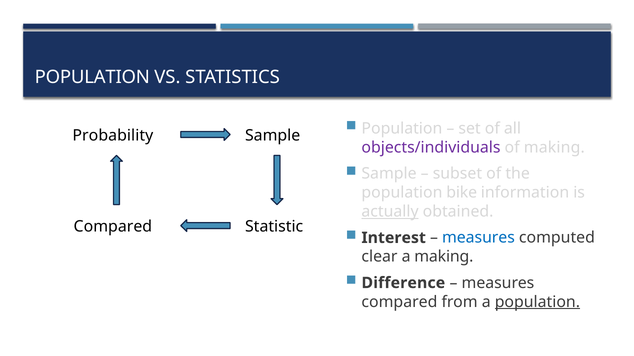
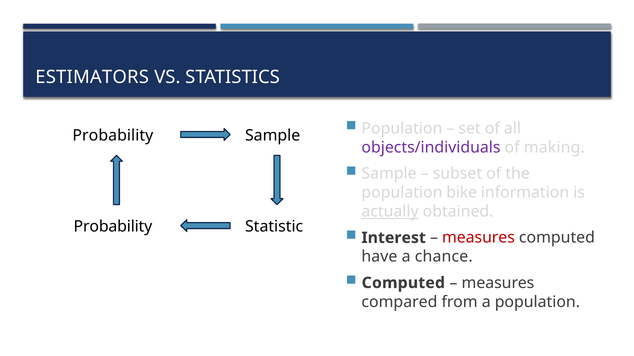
POPULATION: POPULATION -> ESTIMATORS (92, 77)
Compared: Compared -> Probability (113, 227)
measures colour: blue -> red (478, 238)
clear: clear -> have (379, 257)
a making: making -> chance (444, 257)
Difference: Difference -> Computed (403, 283)
population underline: present -> none (537, 302)
